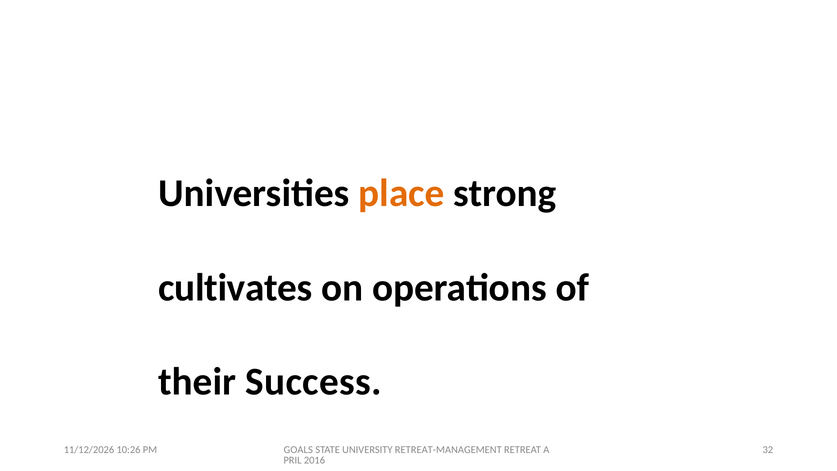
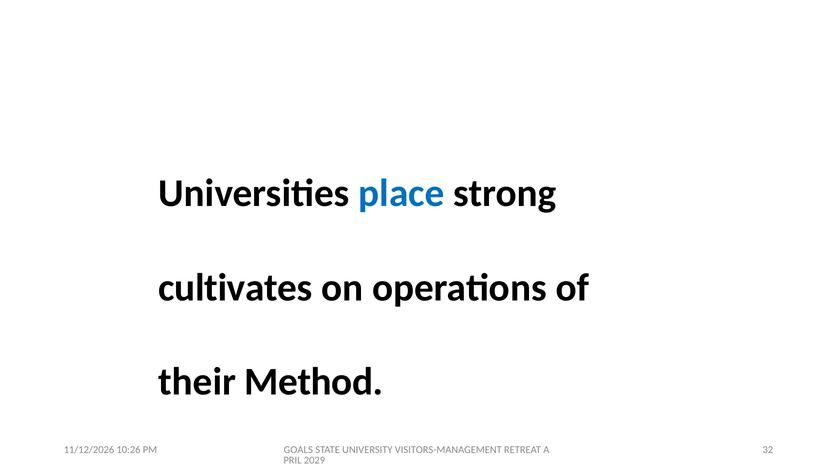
place colour: orange -> blue (401, 193)
Success: Success -> Method (314, 382)
RETREAT-MANAGEMENT: RETREAT-MANAGEMENT -> VISITORS-MANAGEMENT (448, 450)
2016: 2016 -> 2029 (314, 460)
